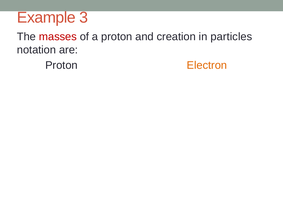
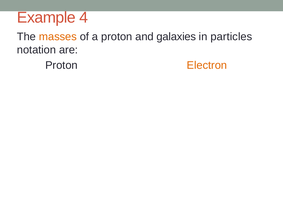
3: 3 -> 4 (84, 18)
masses colour: red -> orange (58, 37)
creation: creation -> galaxies (176, 37)
